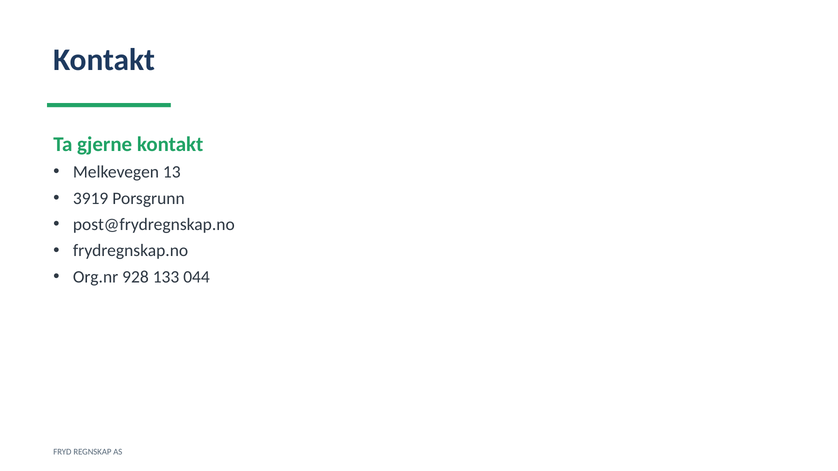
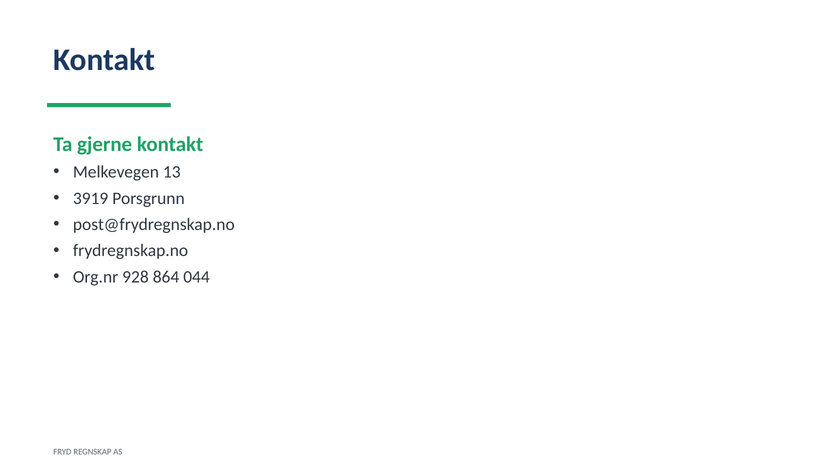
133: 133 -> 864 (166, 277)
